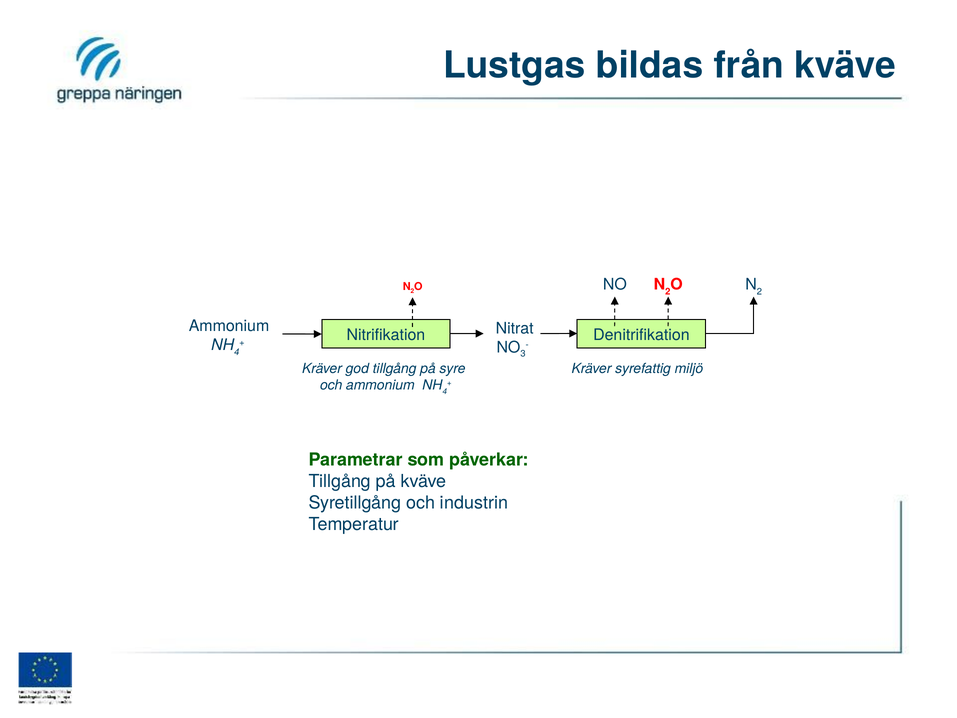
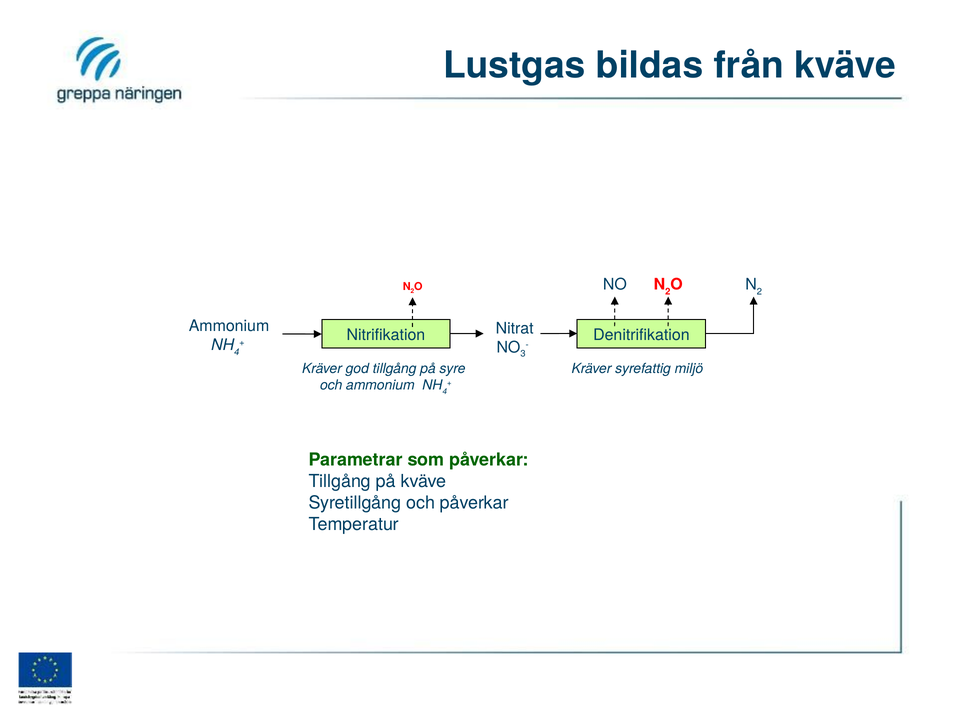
och industrin: industrin -> påverkar (474, 503)
